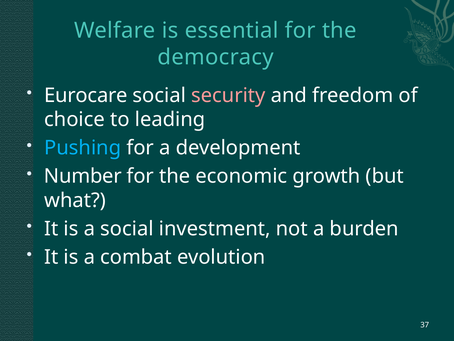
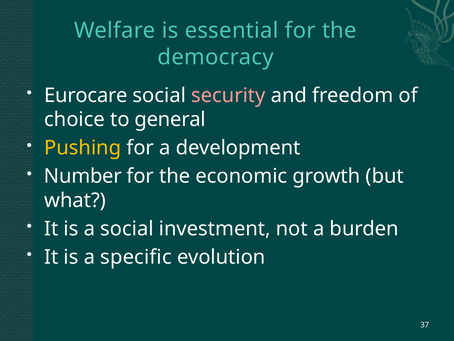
leading: leading -> general (170, 119)
Pushing colour: light blue -> yellow (83, 148)
combat: combat -> specific (136, 257)
